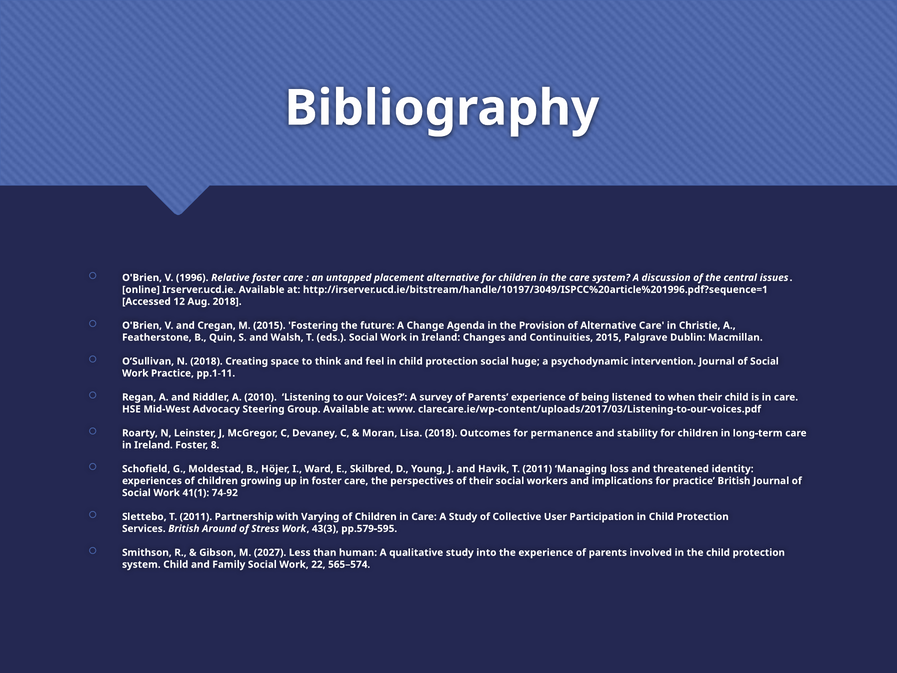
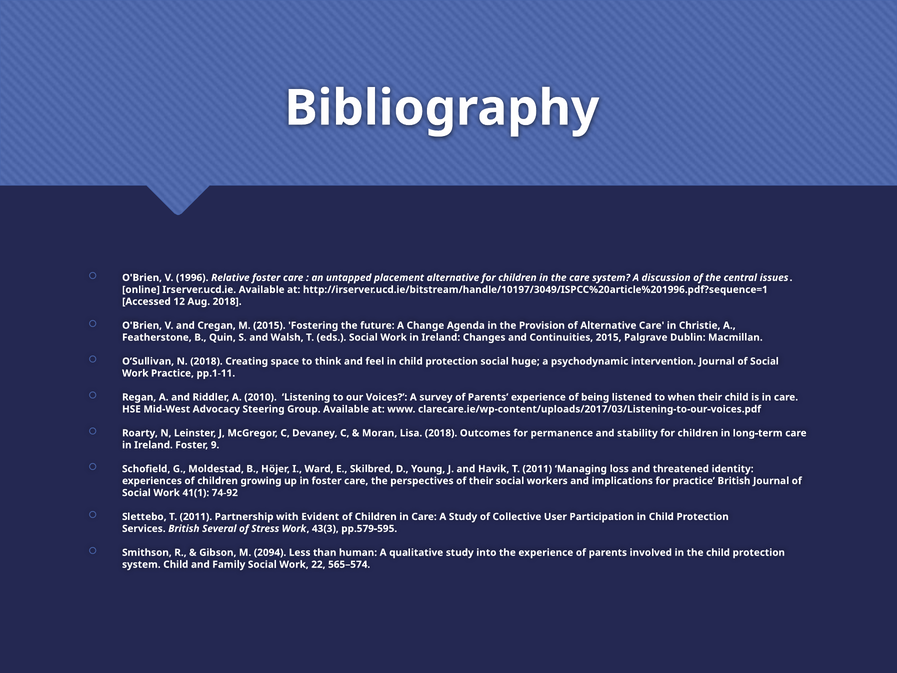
8: 8 -> 9 (215, 445)
Varying: Varying -> Evident (320, 517)
Around: Around -> Several (219, 528)
2027: 2027 -> 2094 (270, 552)
